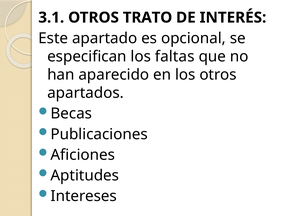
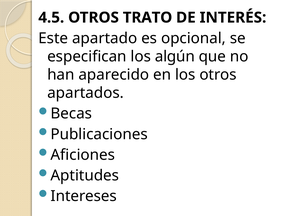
3.1: 3.1 -> 4.5 (51, 18)
faltas: faltas -> algún (175, 56)
